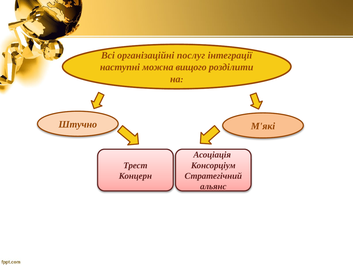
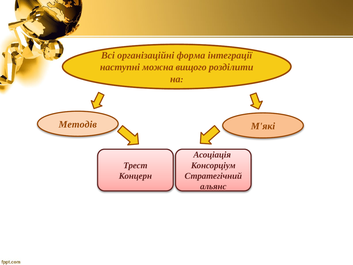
послуг: послуг -> форма (191, 55)
Штучно: Штучно -> Методів (78, 124)
